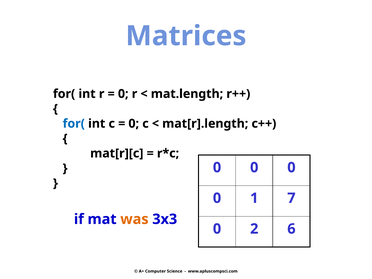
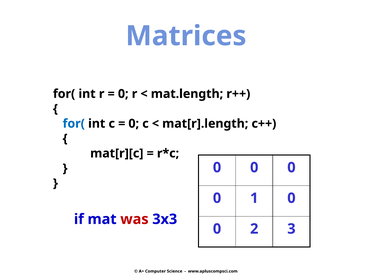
1 7: 7 -> 0 (291, 198)
was colour: orange -> red (134, 219)
6: 6 -> 3 (291, 229)
